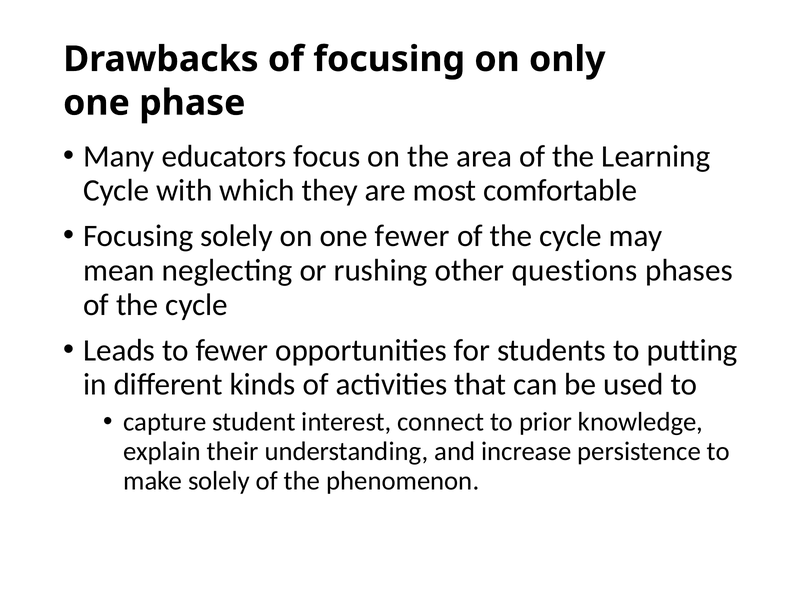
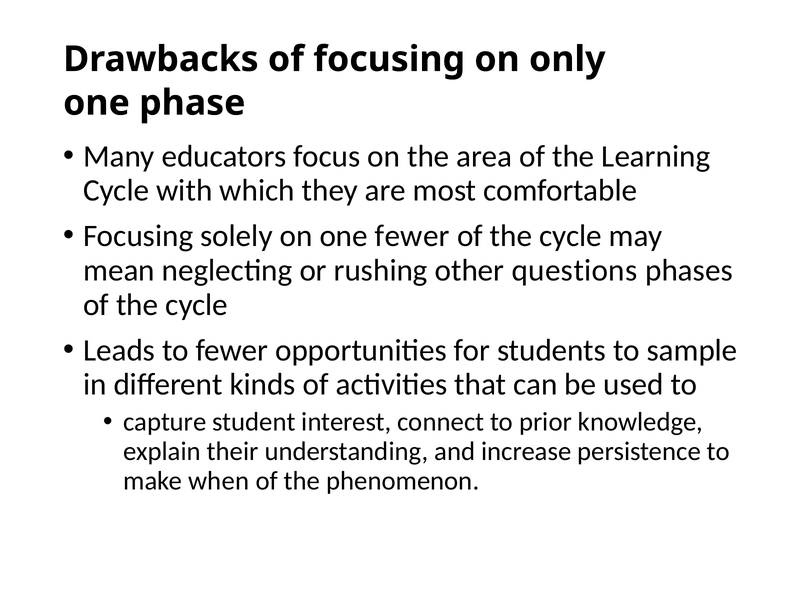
putting: putting -> sample (692, 350)
make solely: solely -> when (219, 480)
